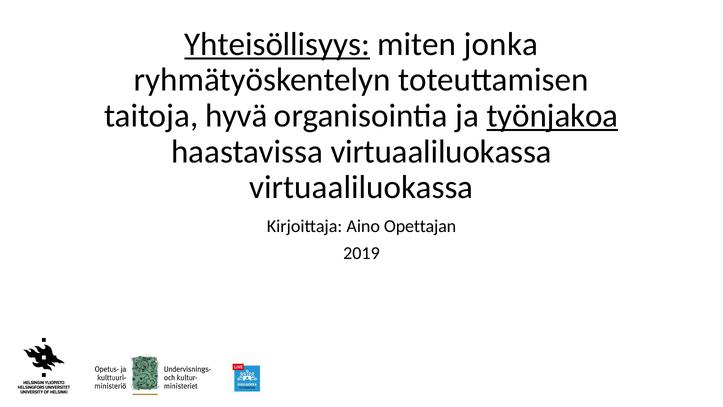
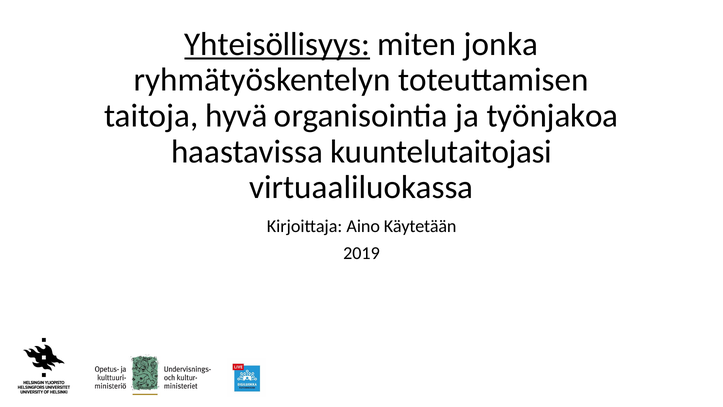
työnjakoa underline: present -> none (552, 116)
haastavissa virtuaaliluokassa: virtuaaliluokassa -> kuuntelutaitojasi (441, 152)
Opettajan: Opettajan -> Käytetään (420, 226)
